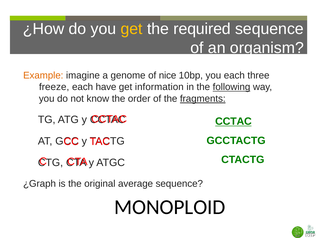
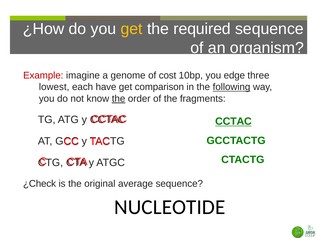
Example colour: orange -> red (43, 75)
nice: nice -> cost (168, 75)
you each: each -> edge (234, 75)
freeze: freeze -> lowest (54, 87)
information: information -> comparison (159, 87)
the underline: none -> present (119, 99)
fragments underline: present -> none (203, 99)
¿Graph: ¿Graph -> ¿Check (40, 183)
MONOPLOID: MONOPLOID -> NUCLEOTIDE (170, 207)
